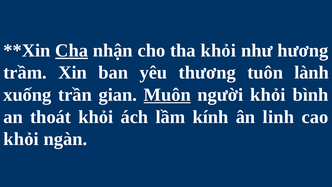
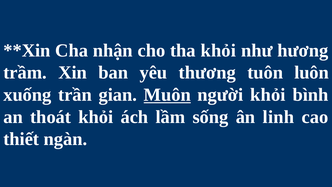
Cha underline: present -> none (72, 50)
lành: lành -> luôn (312, 73)
kính: kính -> sống (210, 117)
khỏi: khỏi -> thiết (21, 139)
